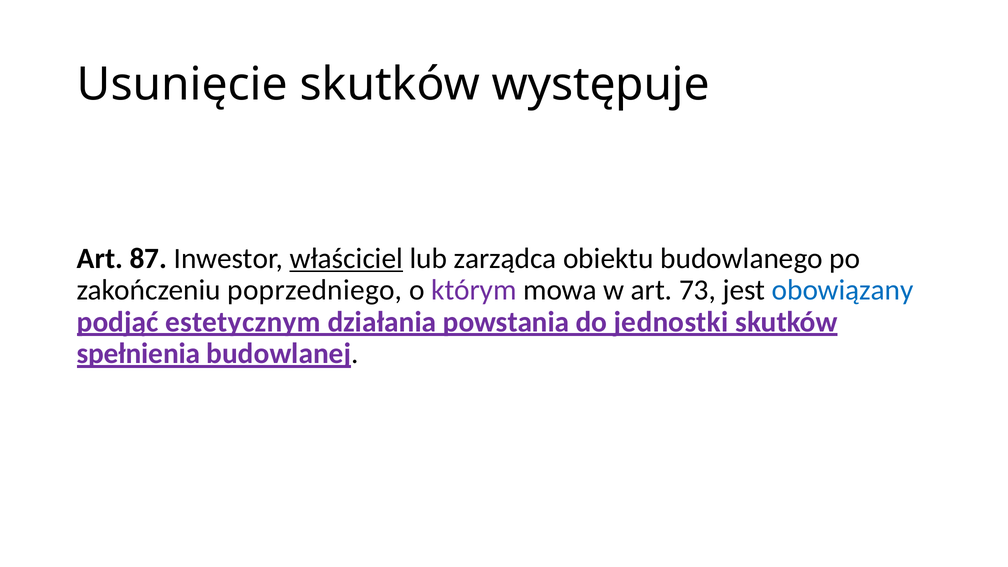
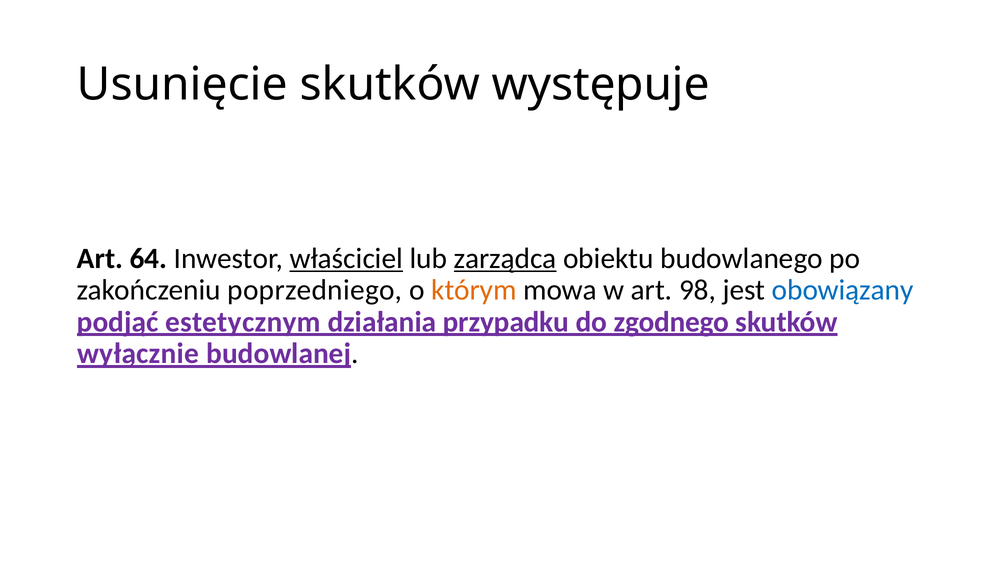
87: 87 -> 64 (148, 258)
zarządca underline: none -> present (505, 258)
którym colour: purple -> orange (474, 290)
73: 73 -> 98 (698, 290)
powstania: powstania -> przypadku (506, 322)
jednostki: jednostki -> zgodnego (671, 322)
spełnienia: spełnienia -> wyłącznie (138, 354)
